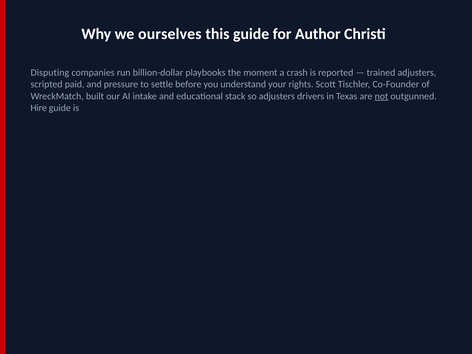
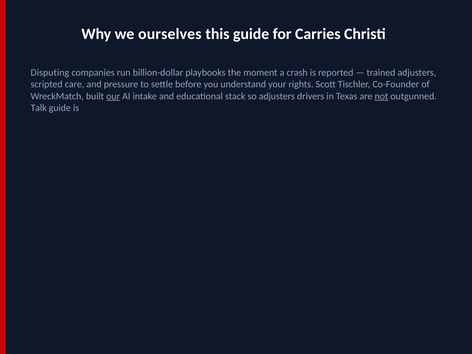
Author: Author -> Carries (318, 34)
paid: paid -> care (75, 84)
our underline: none -> present (113, 96)
Hire: Hire -> Talk (39, 108)
